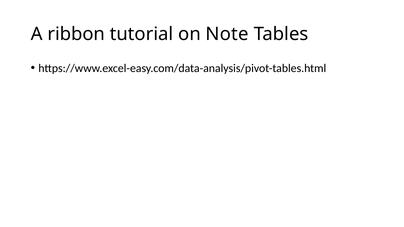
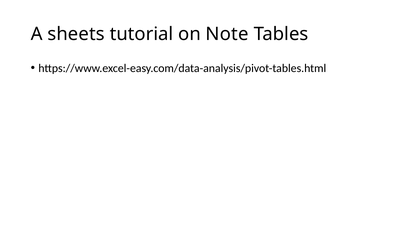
ribbon: ribbon -> sheets (76, 34)
